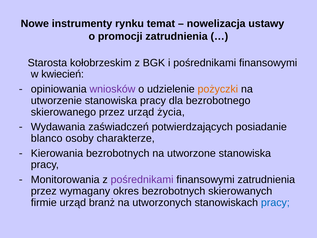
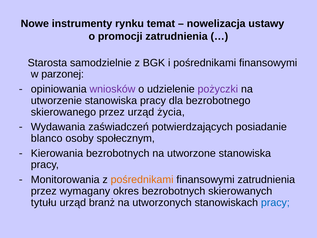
kołobrzeskim: kołobrzeskim -> samodzielnie (101, 63)
kwiecień: kwiecień -> parzonej (63, 74)
pożyczki colour: orange -> purple (218, 89)
charakterze: charakterze -> społecznym (126, 138)
pośrednikami colour: purple -> orange (142, 179)
firmie: firmie -> tytułu (44, 202)
